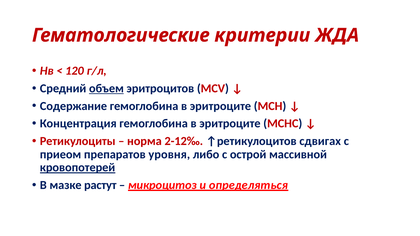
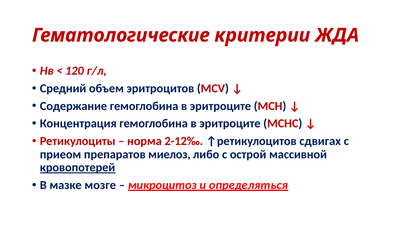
объем underline: present -> none (106, 89)
уровня: уровня -> миелоз (169, 155)
растут: растут -> мозге (100, 185)
